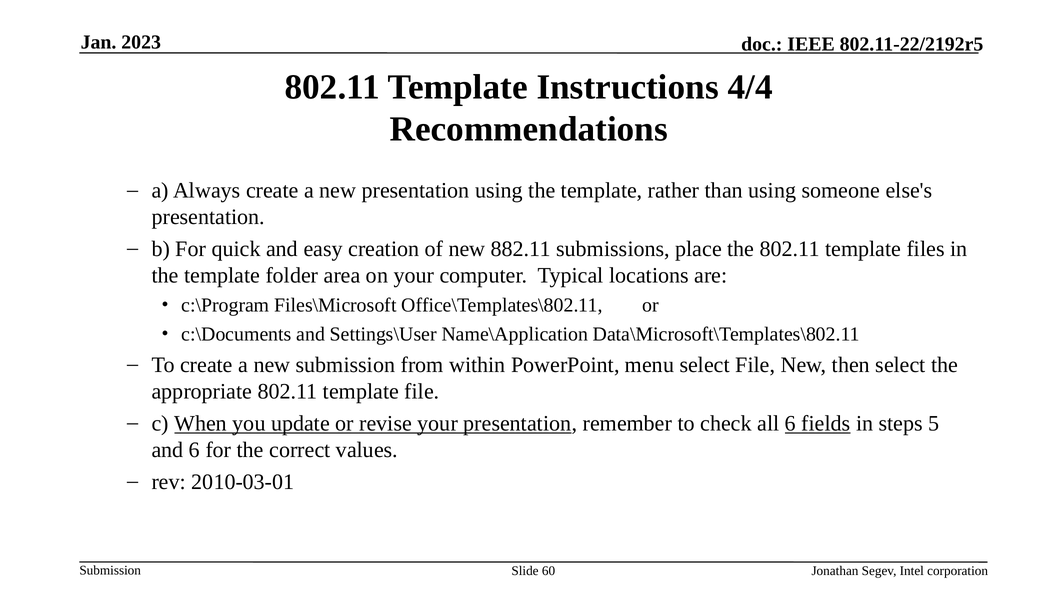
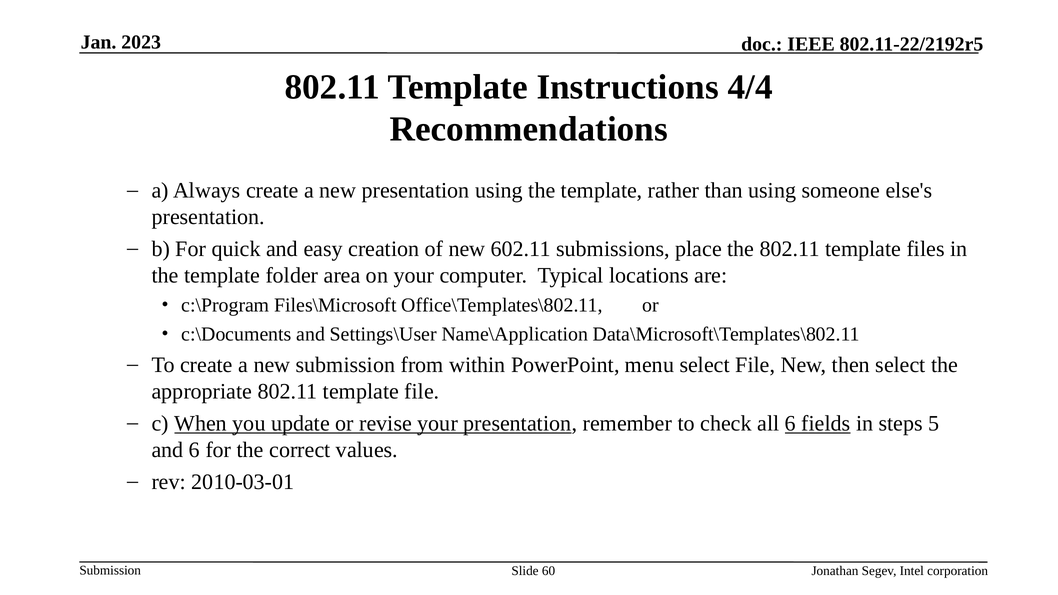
882.11: 882.11 -> 602.11 (521, 249)
